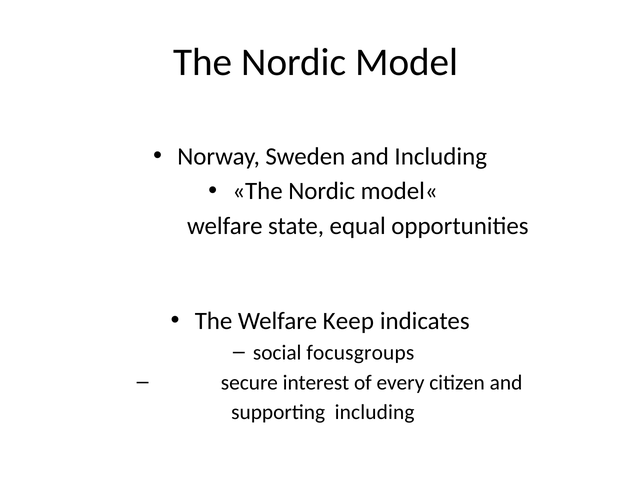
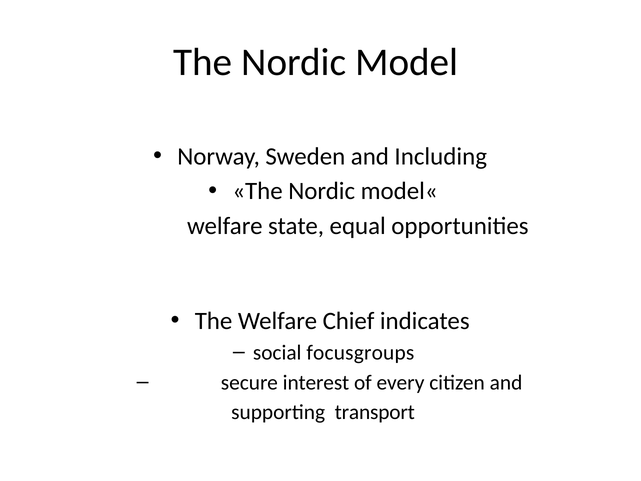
Keep: Keep -> Chief (348, 321)
supporting including: including -> transport (375, 412)
